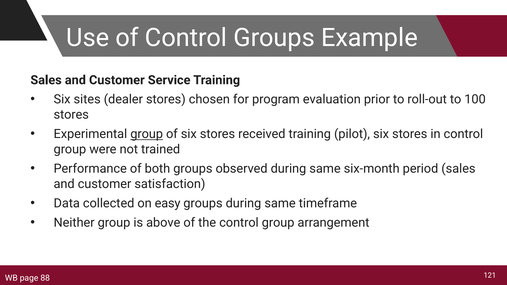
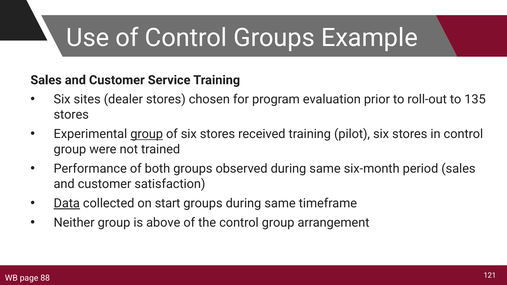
100: 100 -> 135 (475, 100)
Data underline: none -> present (67, 204)
easy: easy -> start (168, 204)
